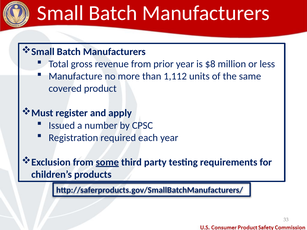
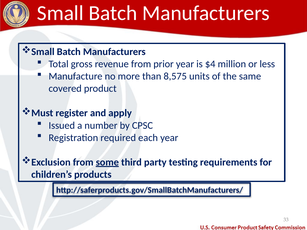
$8: $8 -> $4 (210, 64)
1,112: 1,112 -> 8,575 (175, 76)
